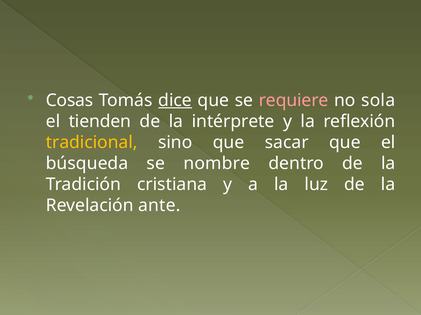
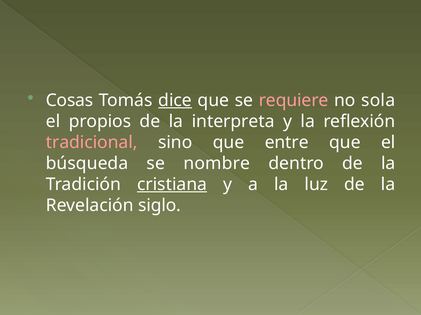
tienden: tienden -> propios (100, 122)
intérprete: intérprete -> interpreta (233, 122)
tradicional colour: yellow -> pink (92, 143)
sacar: sacar -> entre (287, 143)
cristiana underline: none -> present (172, 185)
ante: ante -> siglo (160, 206)
